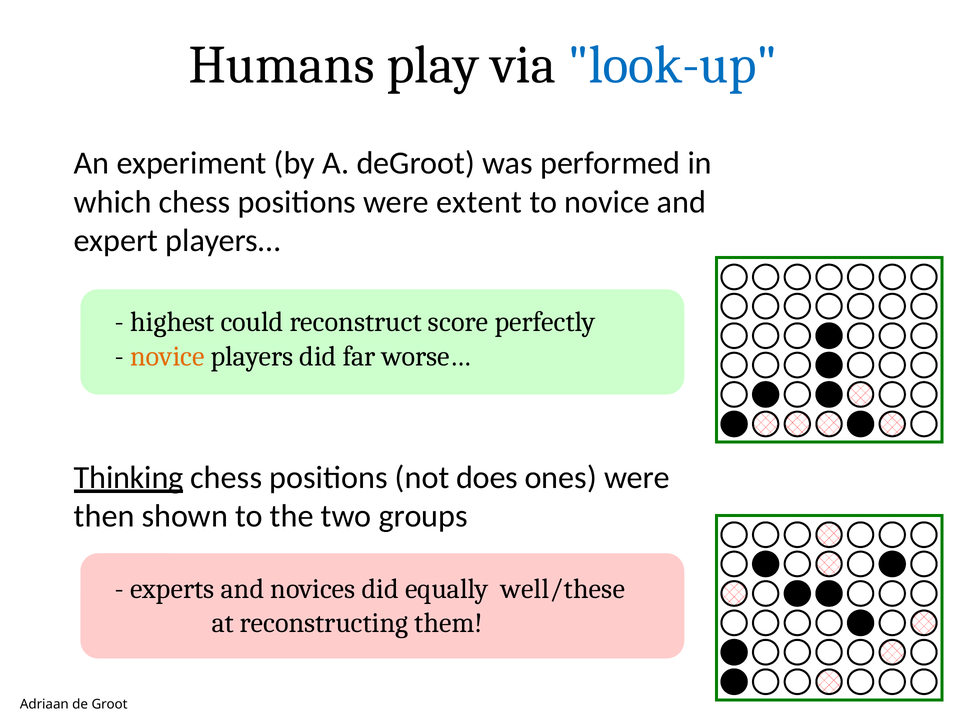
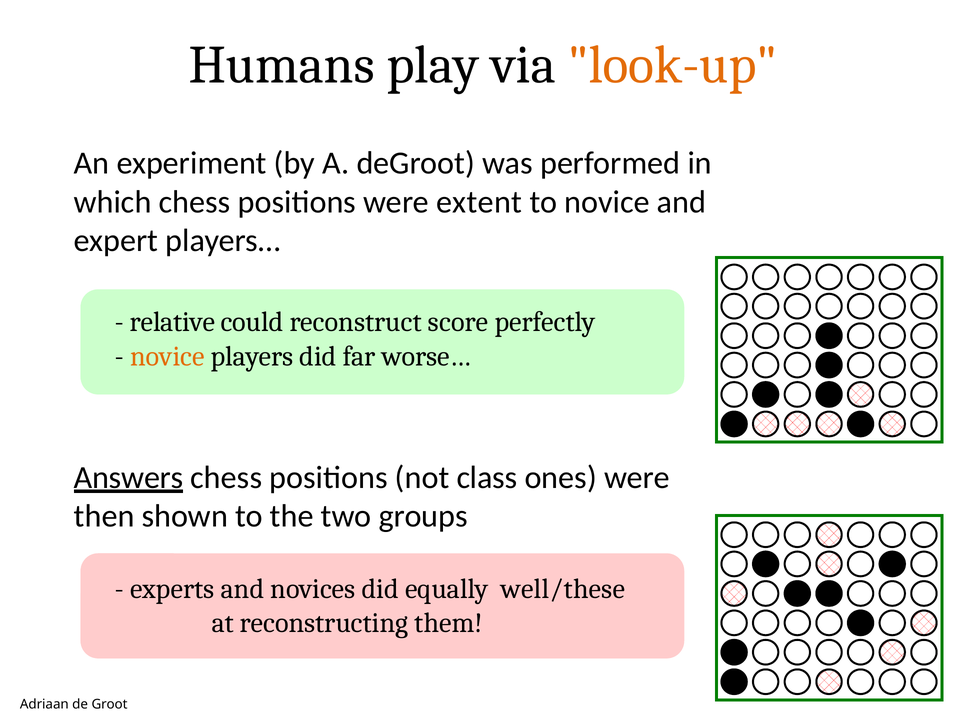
look-up colour: blue -> orange (673, 65)
highest: highest -> relative (173, 322)
Thinking: Thinking -> Answers (129, 477)
does: does -> class (487, 477)
